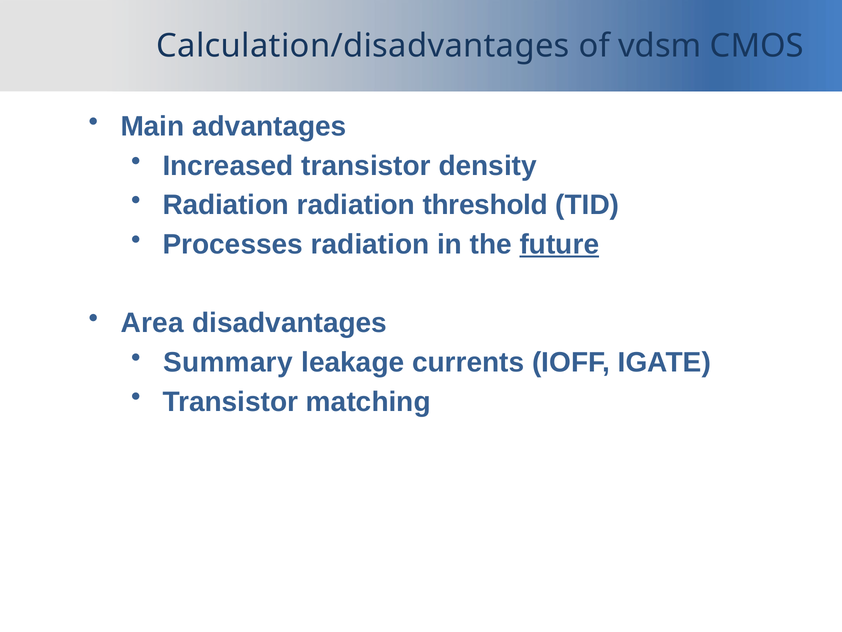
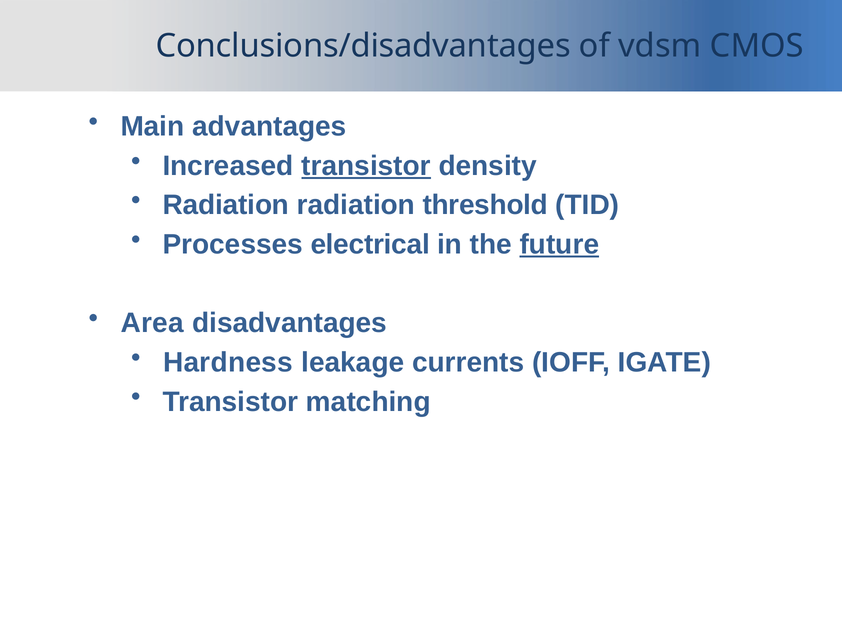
Calculation/disadvantages: Calculation/disadvantages -> Conclusions/disadvantages (363, 46)
transistor underline: none -> present (366, 166)
Processes radiation: radiation -> electrical (370, 244)
Summary: Summary -> Hardness (228, 362)
